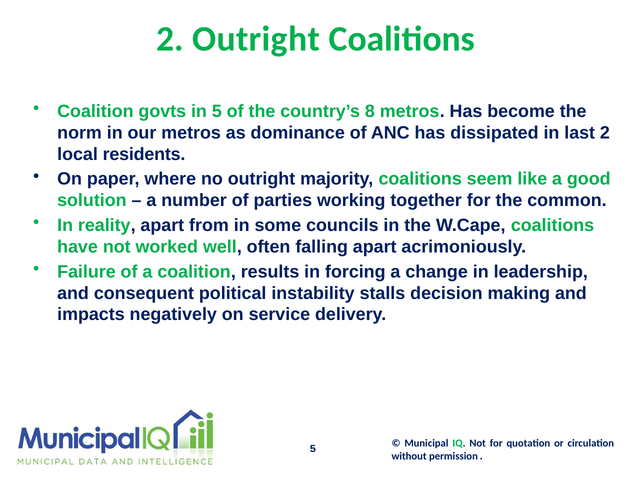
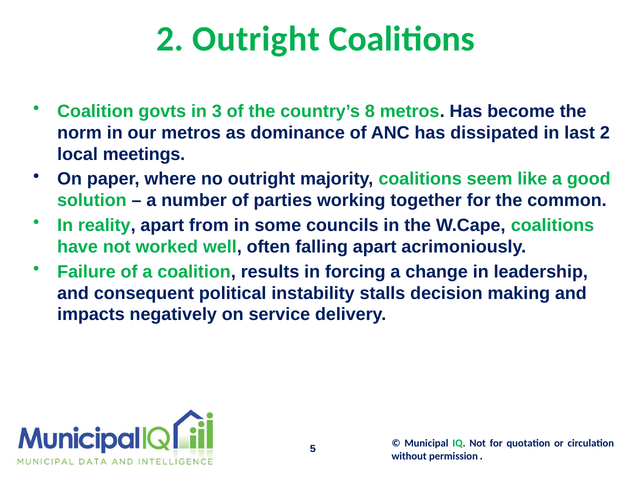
in 5: 5 -> 3 (217, 111)
residents: residents -> meetings (144, 154)
